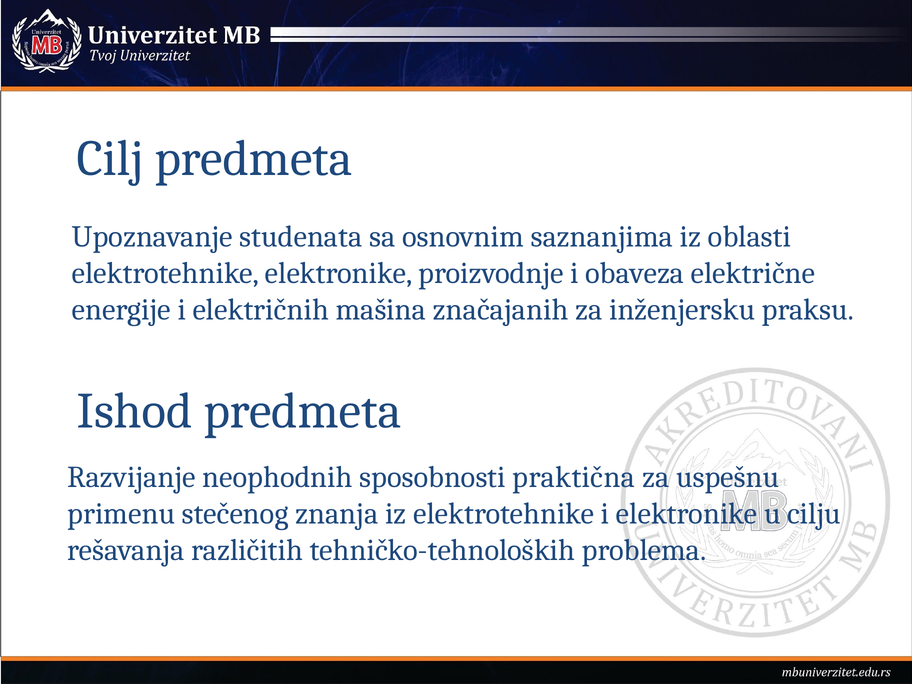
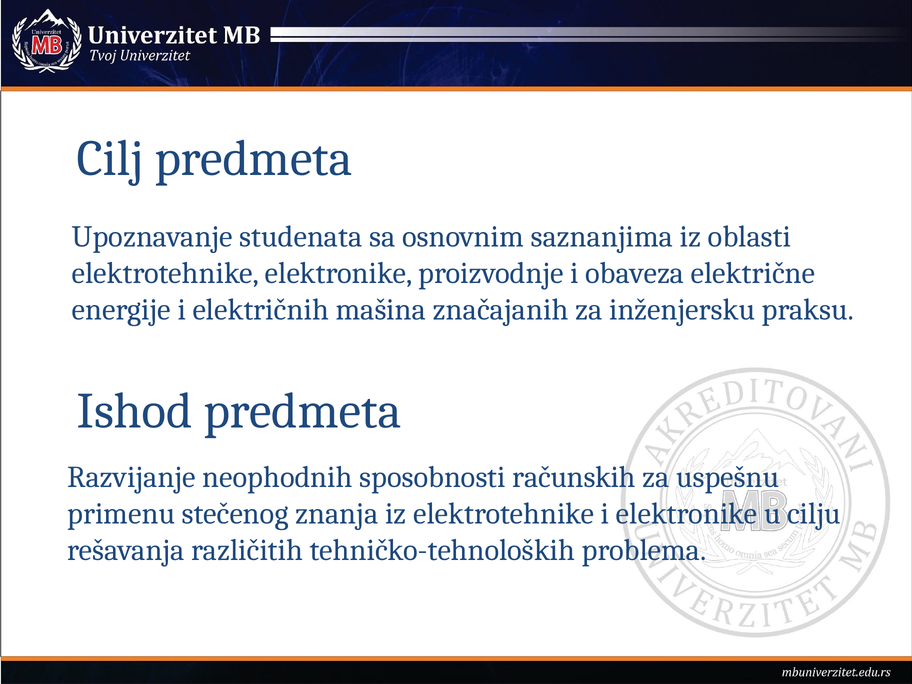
praktična: praktična -> računskih (574, 477)
